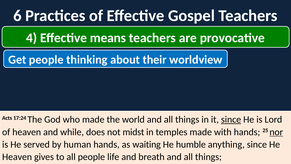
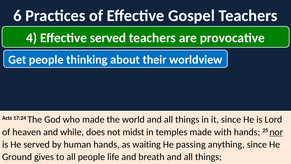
Effective means: means -> served (108, 38)
since underline: present -> none (231, 119)
humble: humble -> passing (191, 144)
Heaven: Heaven -> Ground (17, 157)
